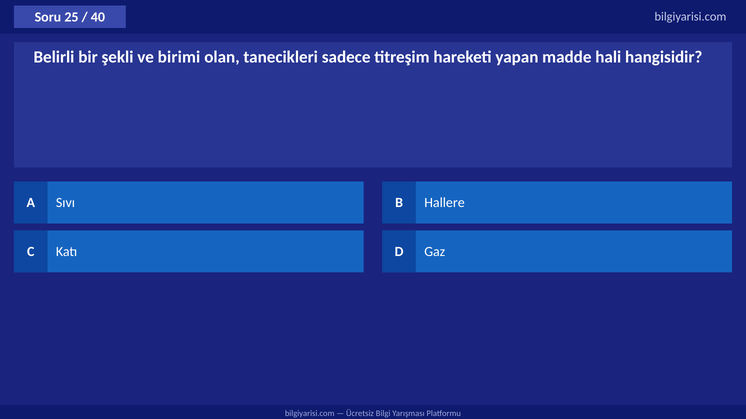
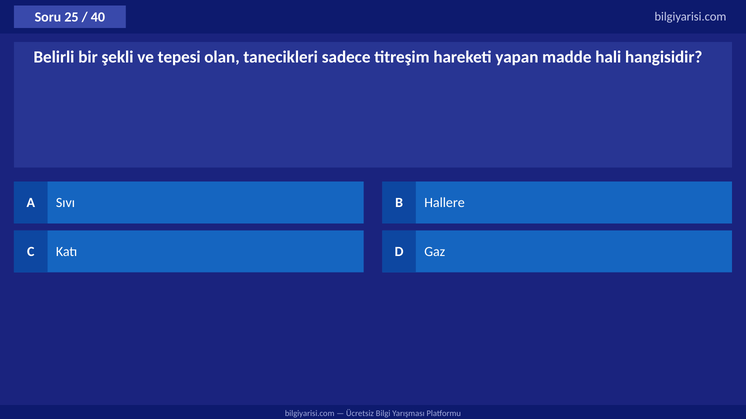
birimi: birimi -> tepesi (179, 57)
